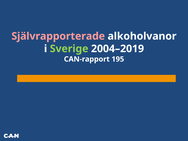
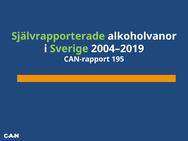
Självrapporterade colour: pink -> light green (58, 36)
